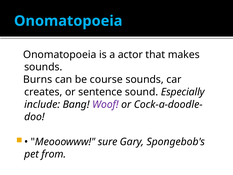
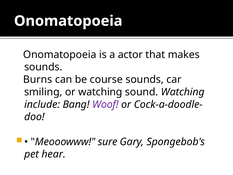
Onomatopoeia colour: light blue -> white (68, 21)
creates: creates -> smiling (43, 92)
or sentence: sentence -> watching (100, 92)
sound Especially: Especially -> Watching (183, 92)
from: from -> hear (54, 154)
